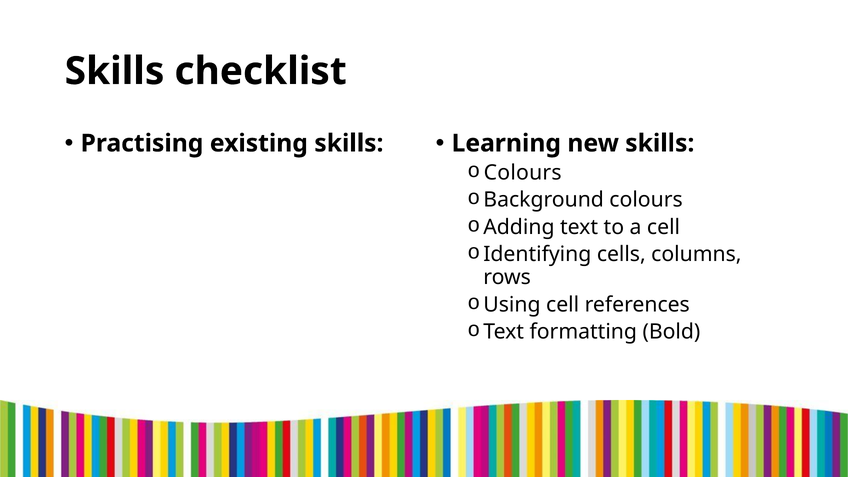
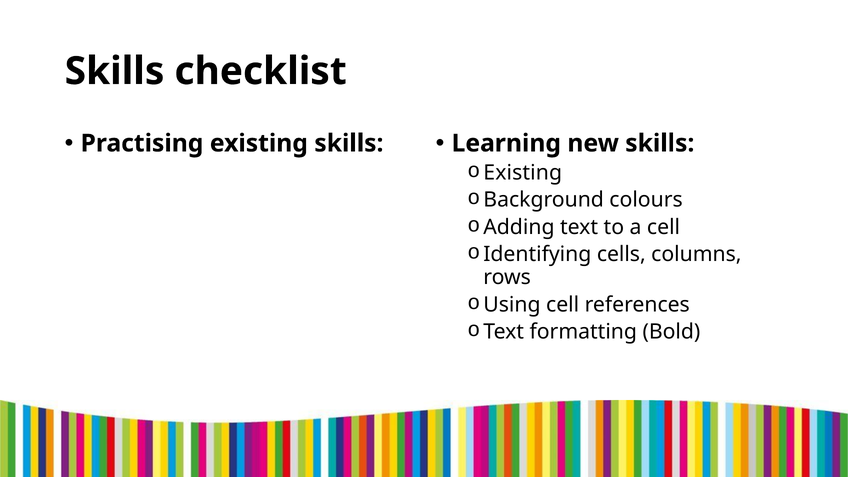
Colours: Colours -> Existing (523, 173)
